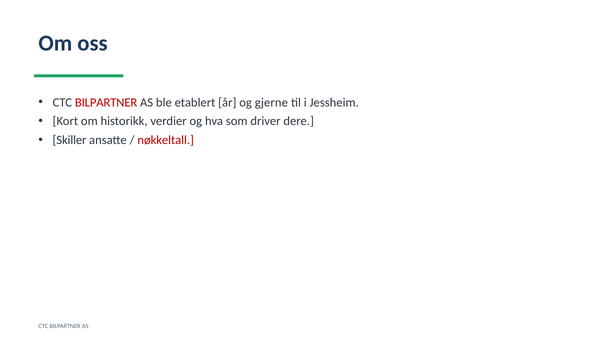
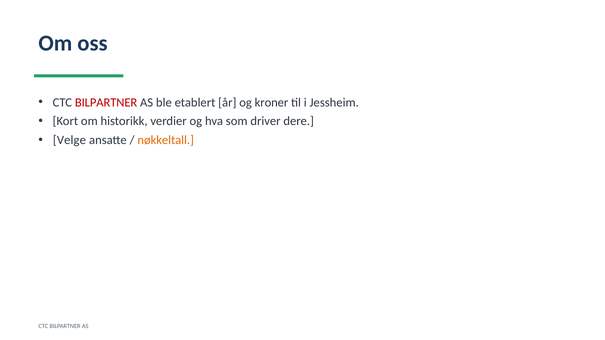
gjerne: gjerne -> kroner (272, 102)
Skiller: Skiller -> Velge (69, 140)
nøkkeltall colour: red -> orange (166, 140)
